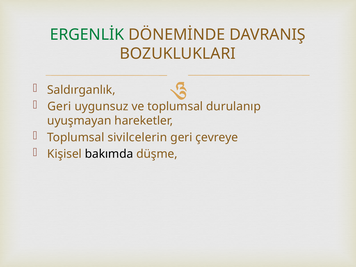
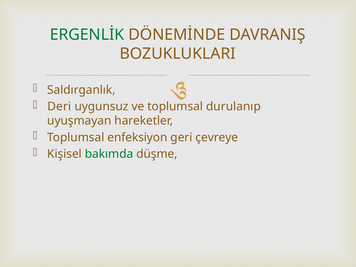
Geri: Geri -> Deri (59, 107)
sivilcelerin: sivilcelerin -> enfeksiyon (137, 137)
bakımda colour: black -> green (109, 154)
